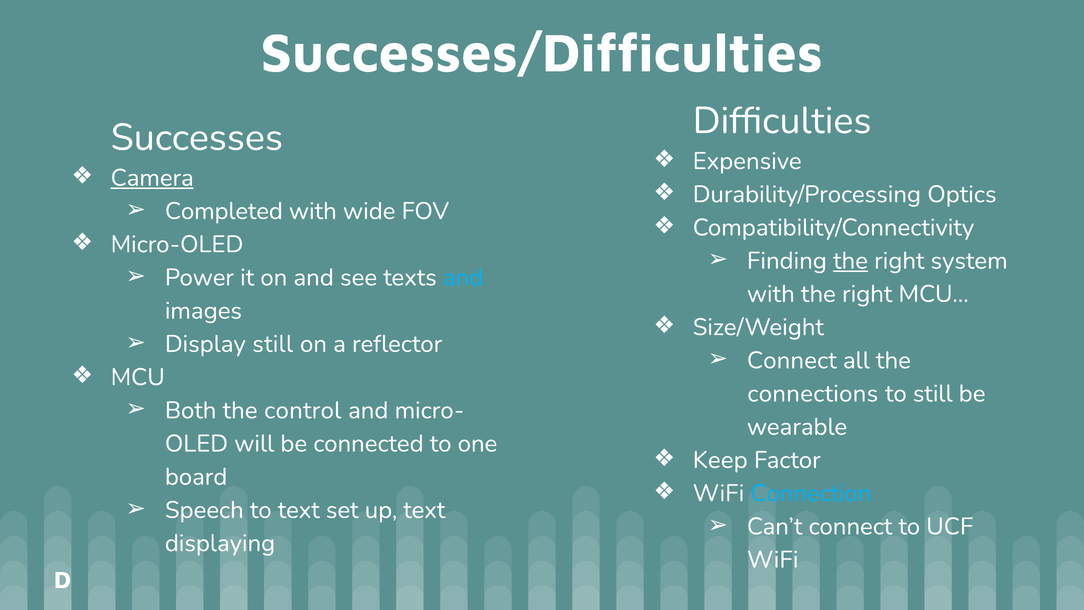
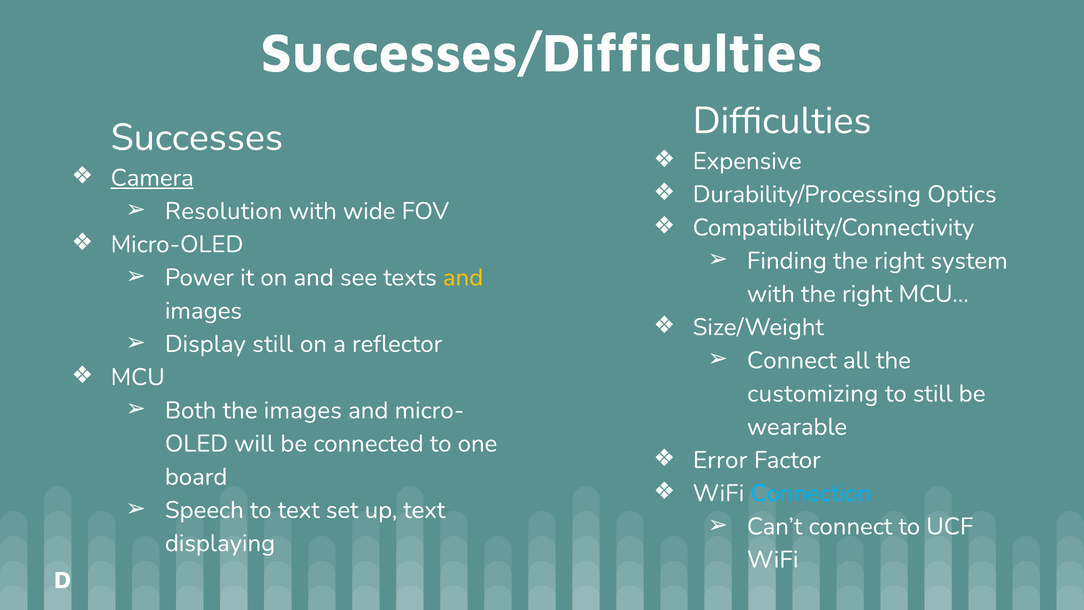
Completed: Completed -> Resolution (224, 211)
the underline: present -> none (851, 261)
and colour: light blue -> yellow (463, 277)
connections: connections -> customizing (813, 393)
the control: control -> images (303, 410)
Keep: Keep -> Error (720, 460)
